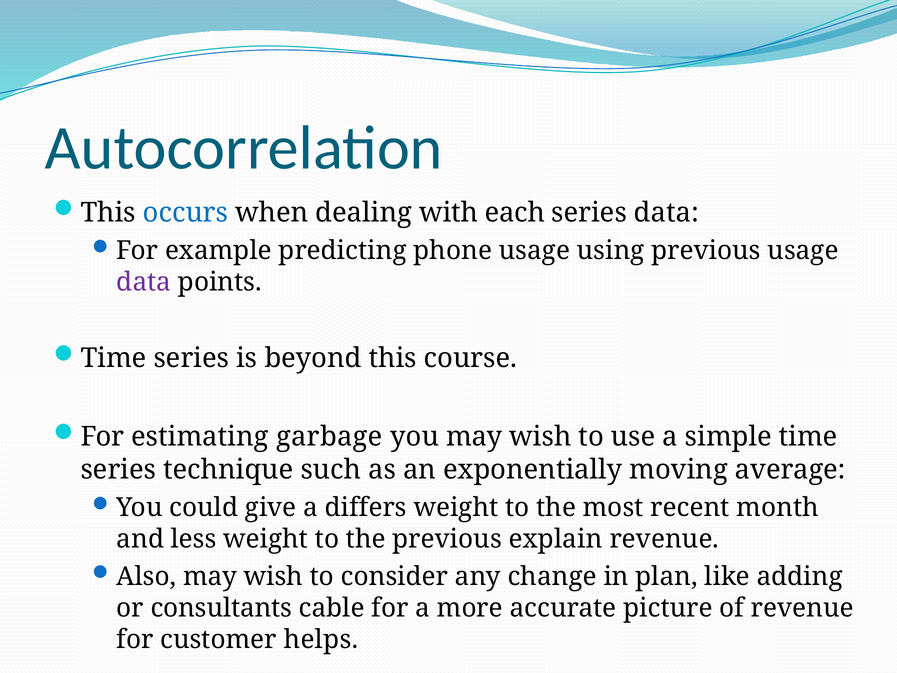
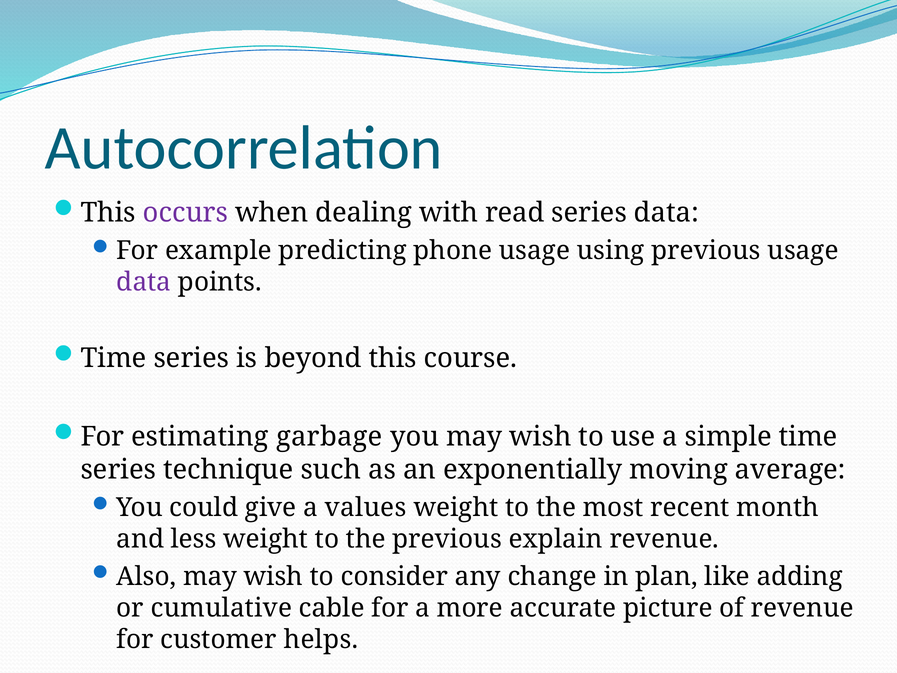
occurs colour: blue -> purple (186, 213)
each: each -> read (515, 213)
differs: differs -> values (366, 508)
consultants: consultants -> cumulative (221, 608)
